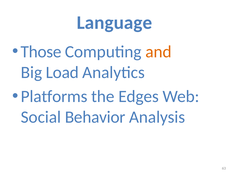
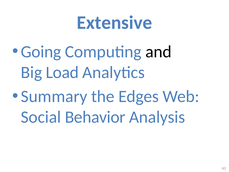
Language: Language -> Extensive (114, 23)
Those: Those -> Going (41, 52)
and colour: orange -> black (159, 52)
Platforms: Platforms -> Summary (54, 96)
